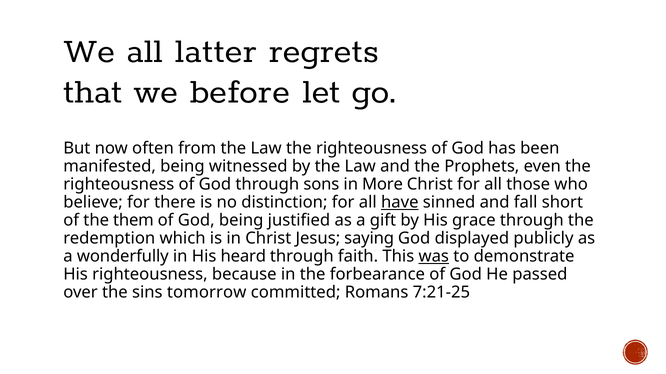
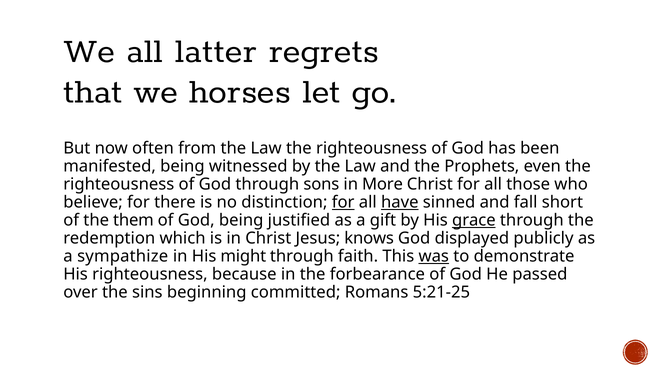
before: before -> horses (240, 90)
for underline: none -> present (343, 203)
grace underline: none -> present (474, 221)
saying: saying -> knows (369, 239)
wonderfully: wonderfully -> sympathize (123, 257)
heard: heard -> might (243, 257)
tomorrow: tomorrow -> beginning (207, 293)
7:21-25: 7:21-25 -> 5:21-25 (441, 293)
